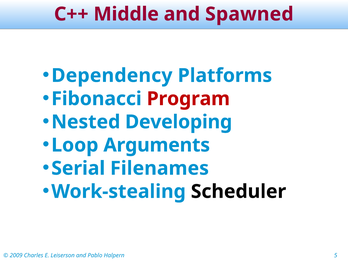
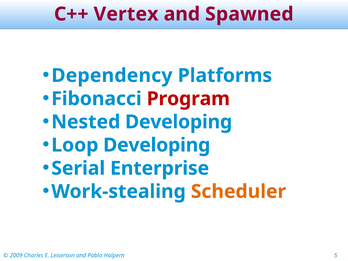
Middle: Middle -> Vertex (126, 14)
Loop Arguments: Arguments -> Developing (157, 145)
Filenames: Filenames -> Enterprise (160, 168)
Scheduler colour: black -> orange (238, 192)
